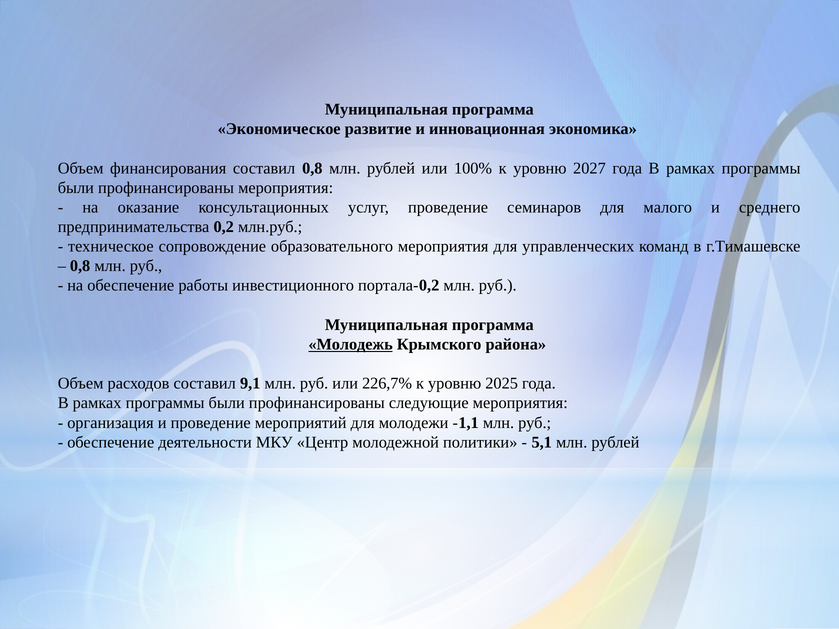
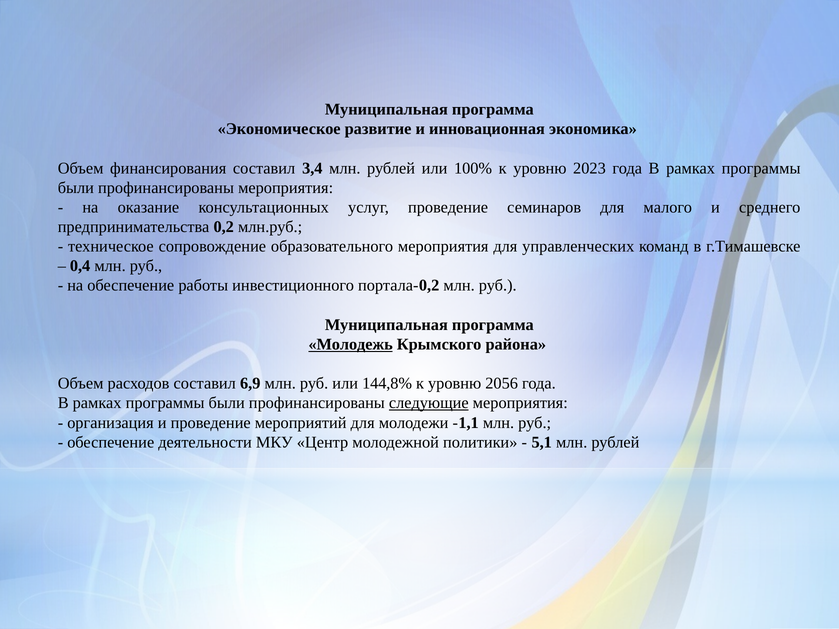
составил 0,8: 0,8 -> 3,4 (312, 168)
2027: 2027 -> 2023 (589, 168)
0,8: 0,8 -> 0,4 (80, 266)
9,1: 9,1 -> 6,9 (250, 384)
226,7%: 226,7% -> 144,8% (387, 384)
2025: 2025 -> 2056 (502, 384)
следующие underline: none -> present (429, 403)
